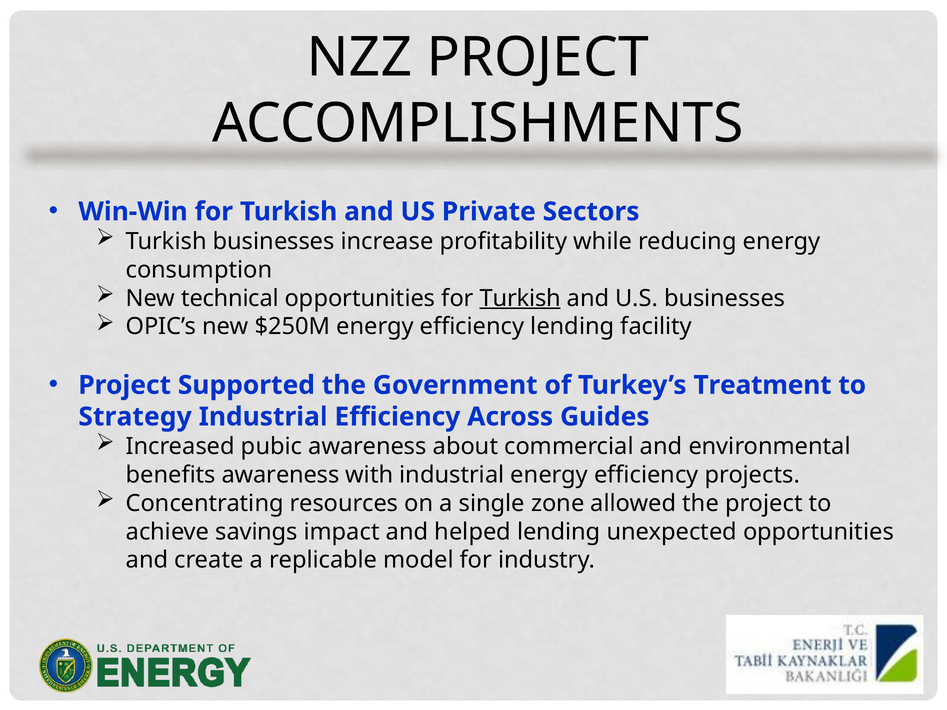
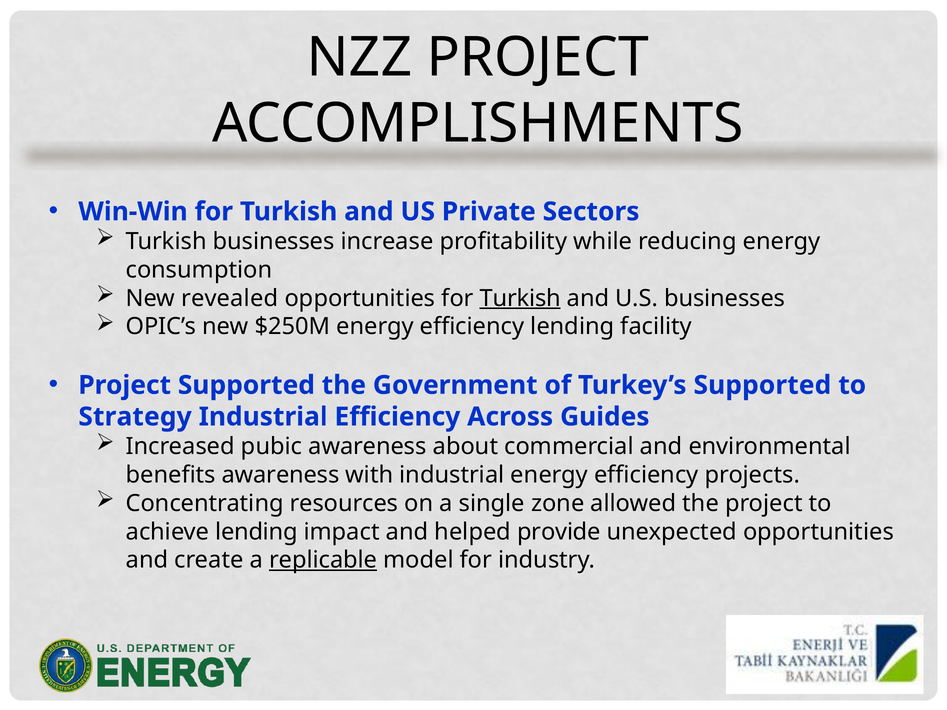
technical: technical -> revealed (230, 298)
Turkey’s Treatment: Treatment -> Supported (762, 385)
achieve savings: savings -> lending (257, 532)
helped lending: lending -> provide (559, 532)
replicable underline: none -> present (323, 560)
